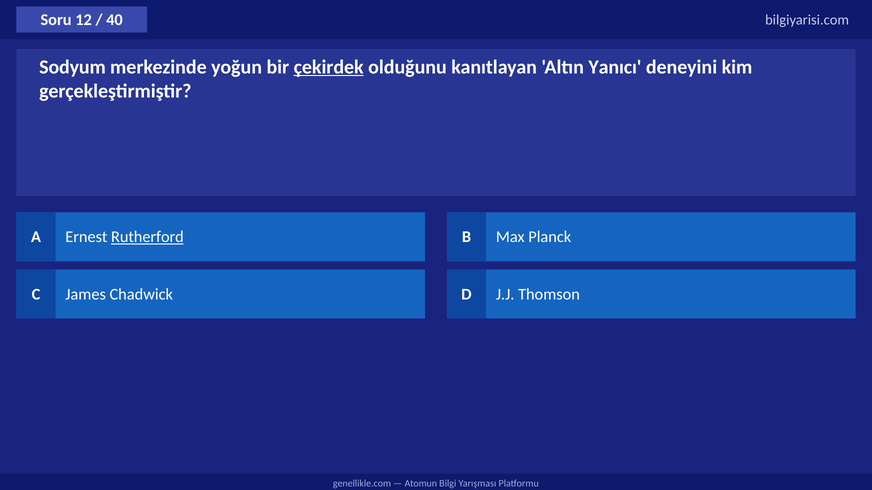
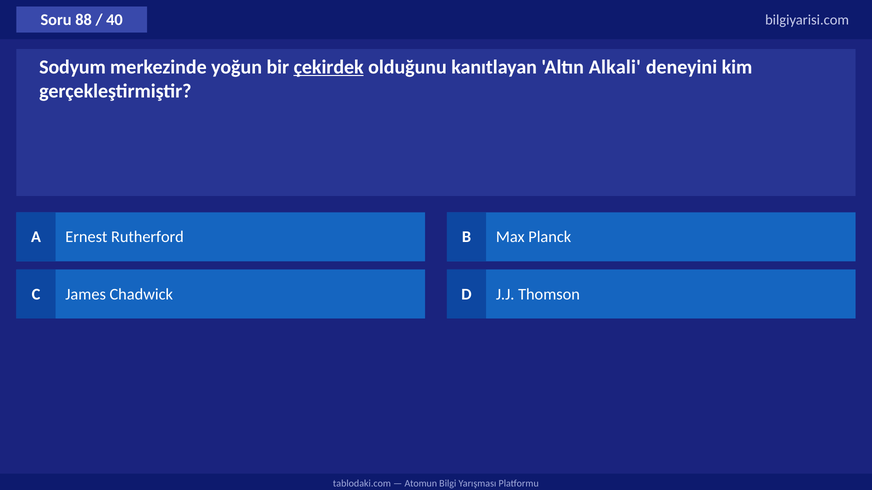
12: 12 -> 88 (84, 20)
Yanıcı: Yanıcı -> Alkali (615, 67)
Rutherford underline: present -> none (147, 237)
genellikle.com: genellikle.com -> tablodaki.com (362, 484)
